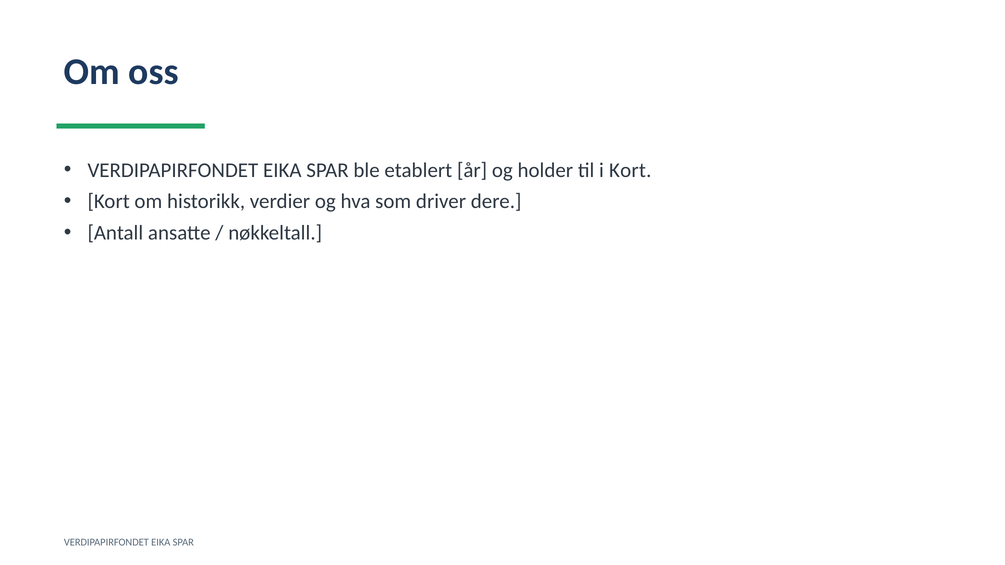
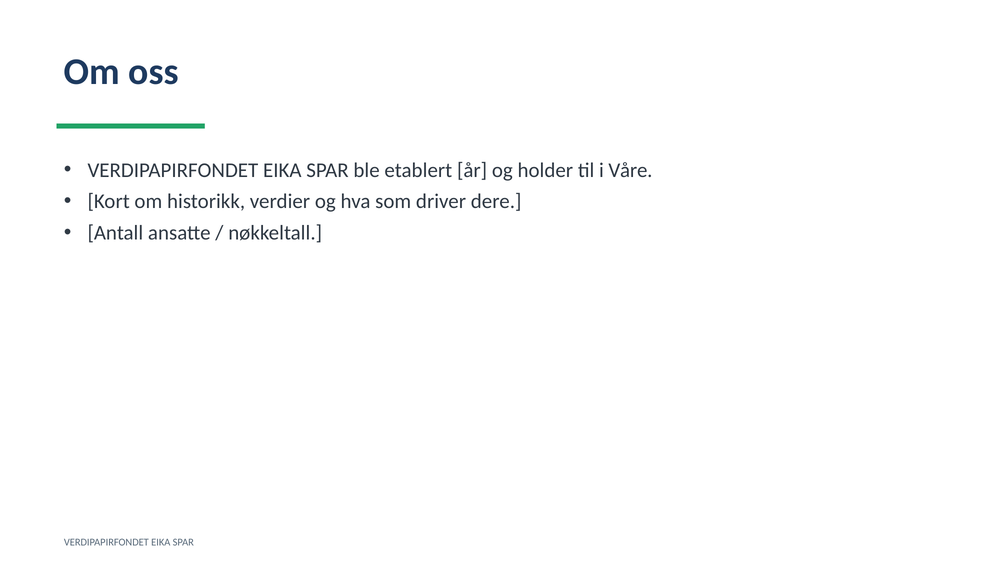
i Kort: Kort -> Våre (630, 170)
